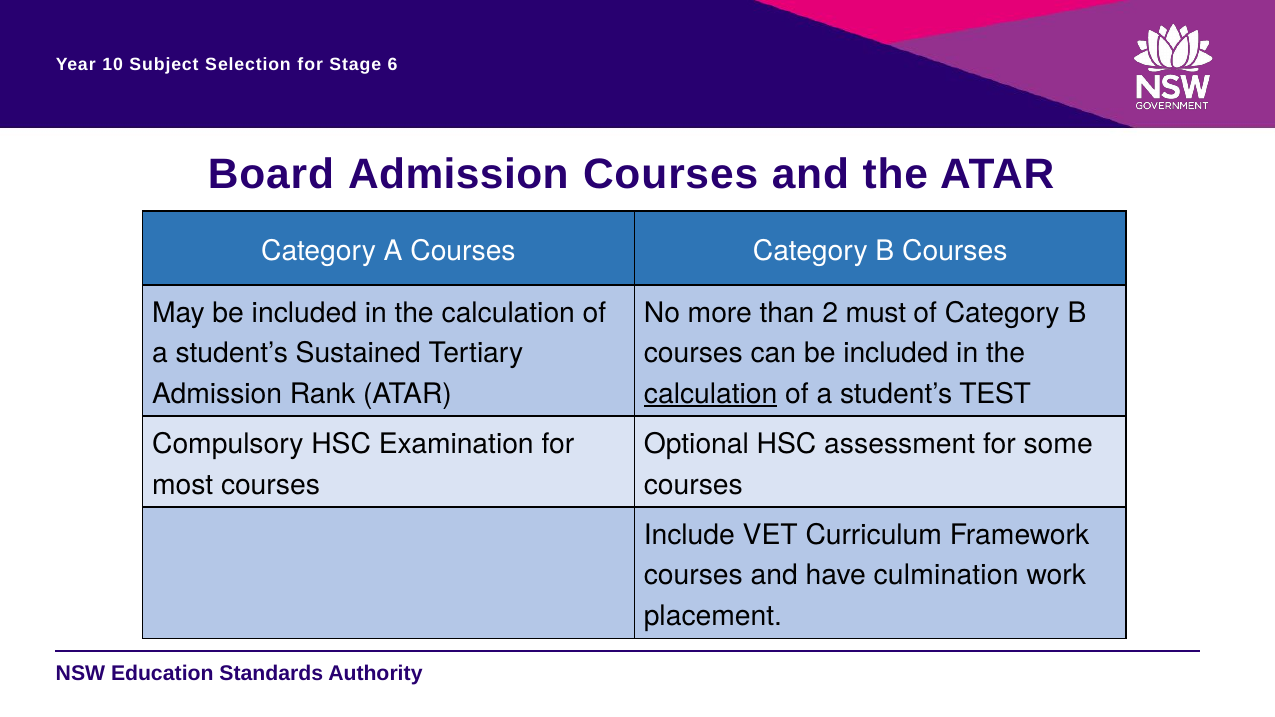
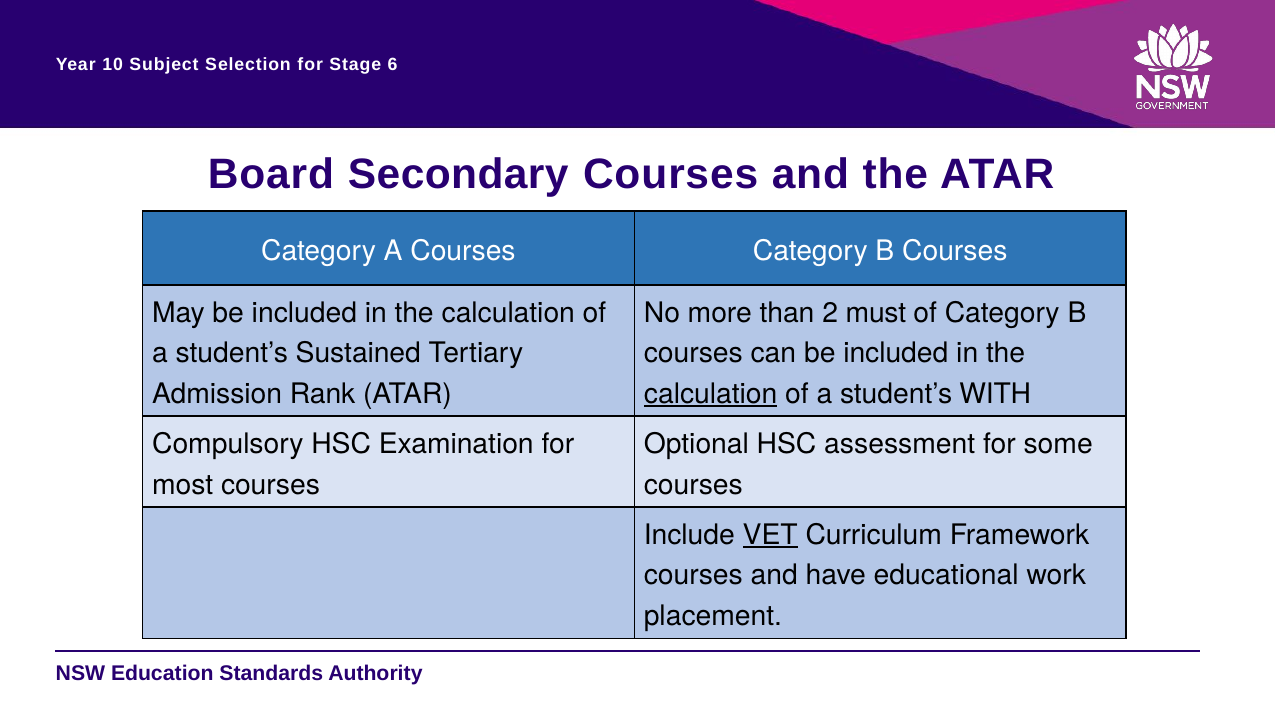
Board Admission: Admission -> Secondary (458, 174)
TEST: TEST -> WITH (995, 394)
VET underline: none -> present (770, 535)
culmination: culmination -> educational (946, 576)
